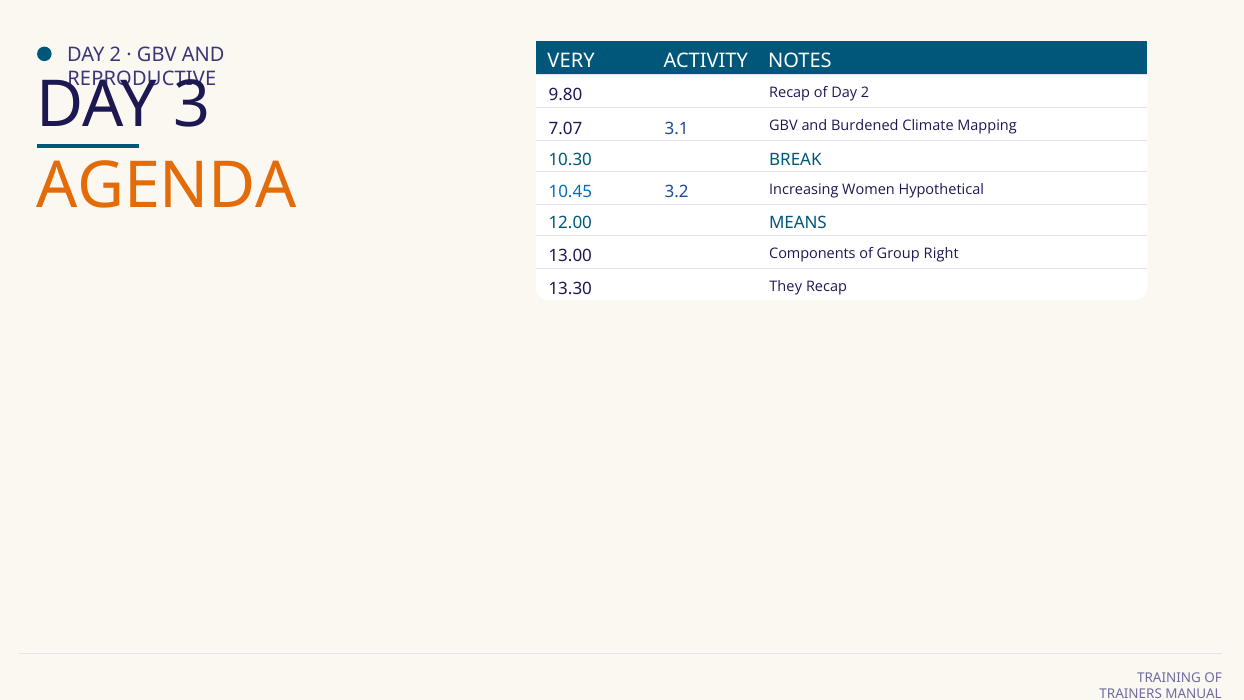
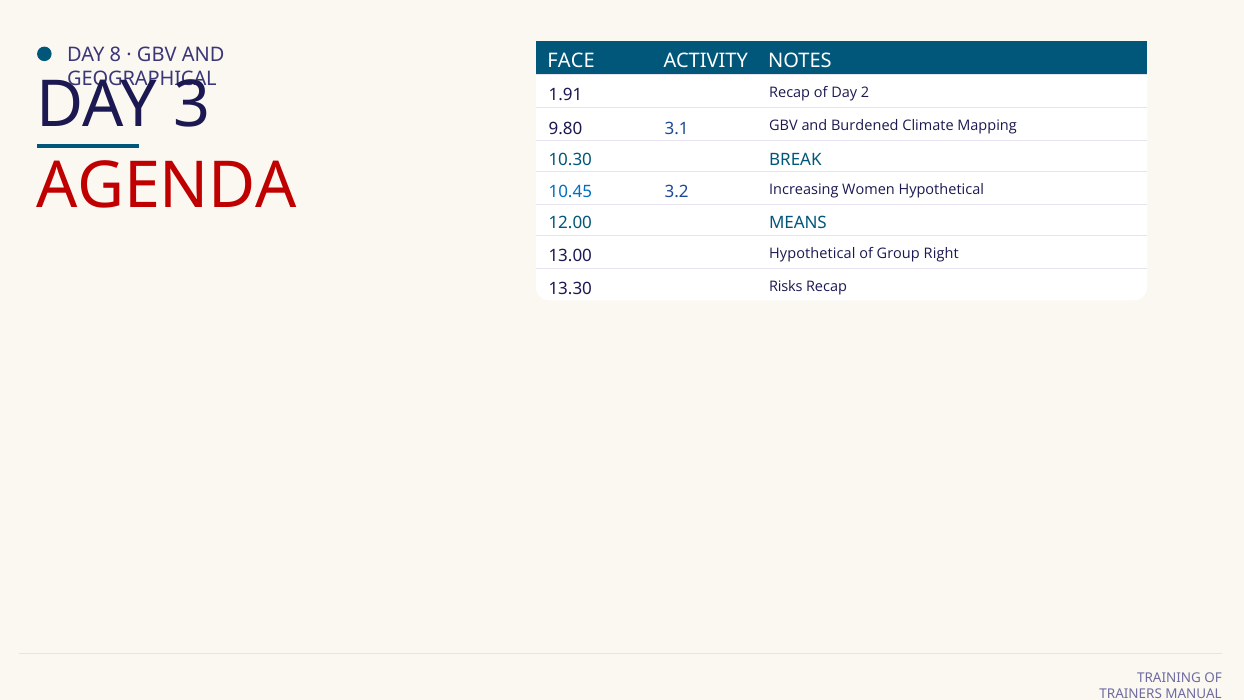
2: 2 -> 8 (115, 54)
VERY: VERY -> FACE (571, 61)
REPRODUCTIVE: REPRODUCTIVE -> GEOGRAPHICAL (142, 79)
9.80: 9.80 -> 1.91 (565, 95)
7.07: 7.07 -> 9.80 (565, 128)
AGENDA colour: orange -> red (167, 186)
13.00 Components: Components -> Hypothetical (812, 254)
They: They -> Risks (786, 287)
